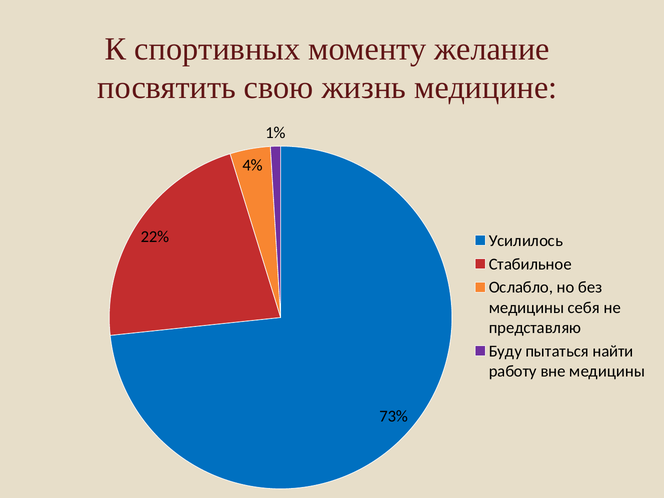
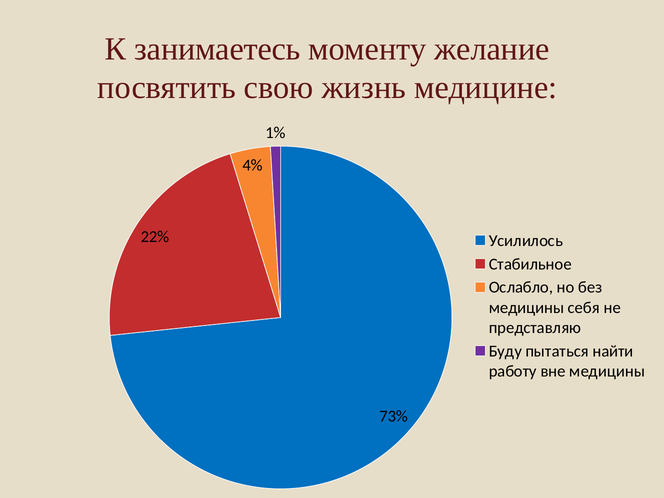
спортивных: спортивных -> занимаетесь (217, 49)
